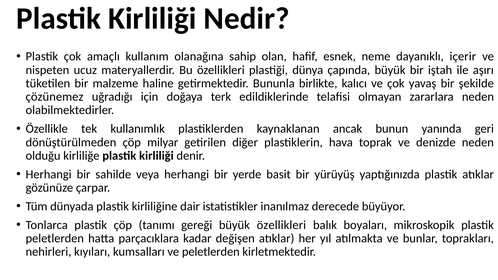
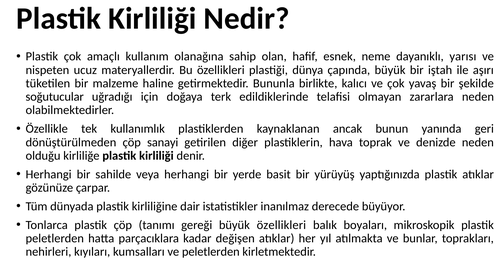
içerir: içerir -> yarısı (463, 56)
çözünemez: çözünemez -> soğutucular (55, 97)
milyar: milyar -> sanayi (163, 142)
